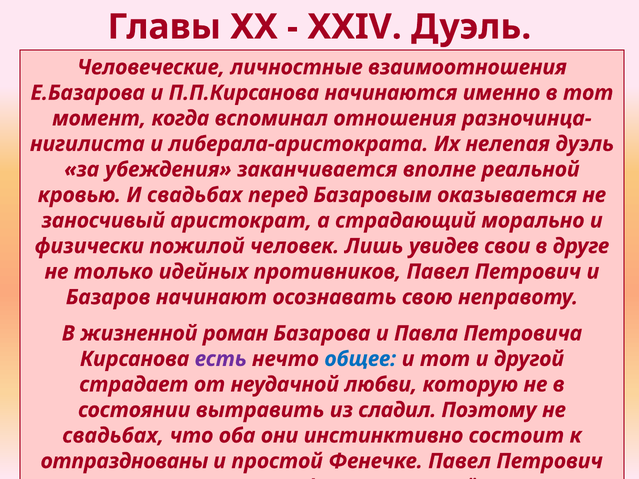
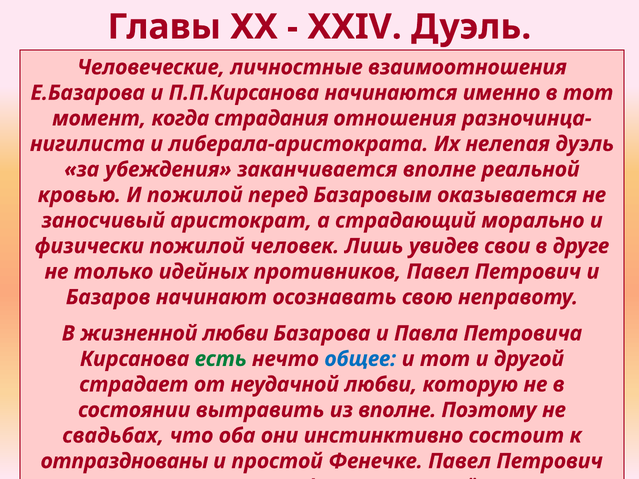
вспоминал: вспоминал -> страдания (271, 118)
И свадьбах: свадьбах -> пожилой (195, 195)
жизненной роман: роман -> любви (236, 334)
есть colour: purple -> green (221, 359)
из сладил: сладил -> вполне (397, 410)
